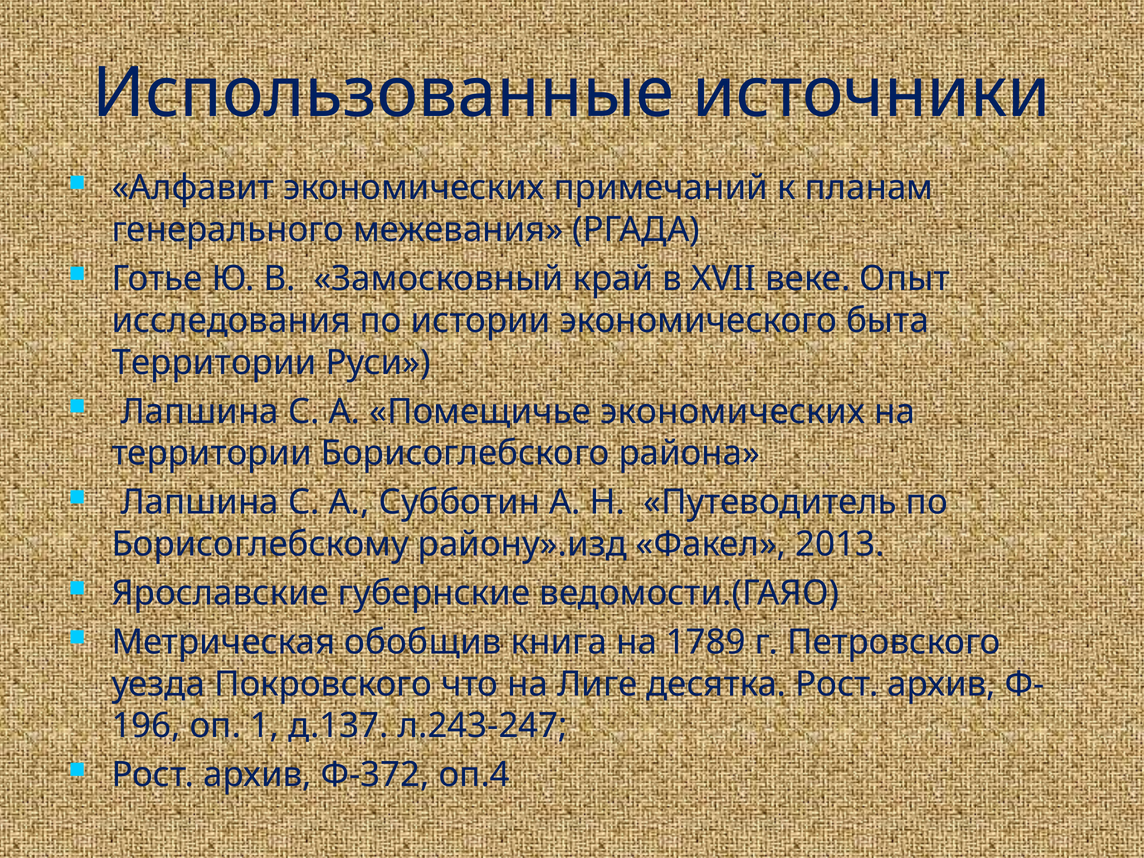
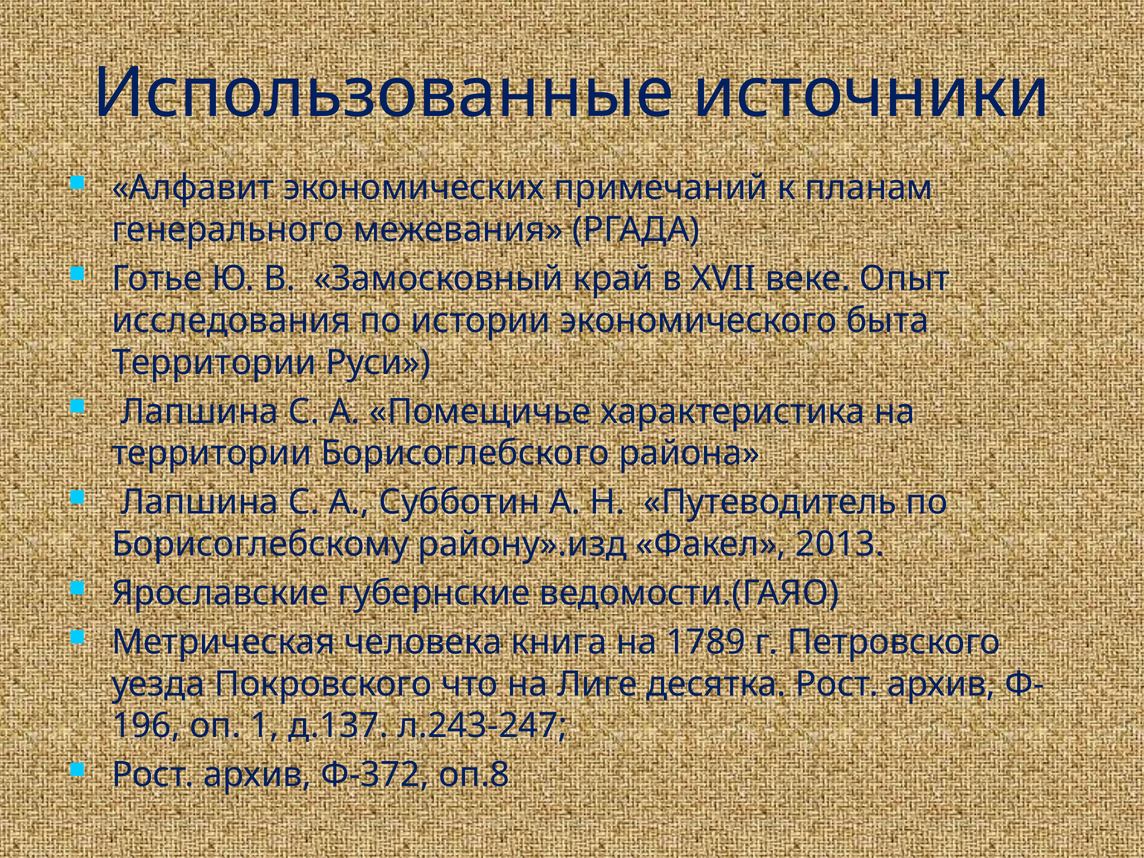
Помещичье экономических: экономических -> характеристика (733, 411)
обобщив: обобщив -> человека (423, 642)
оп.4: оп.4 -> оп.8 (474, 775)
